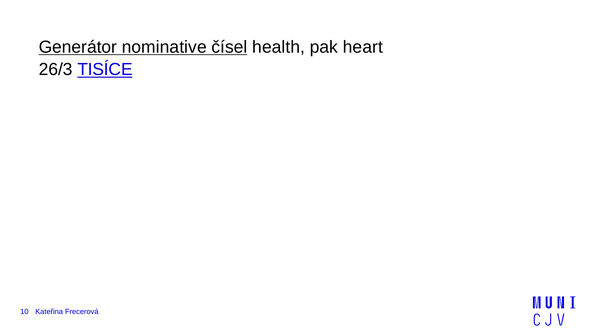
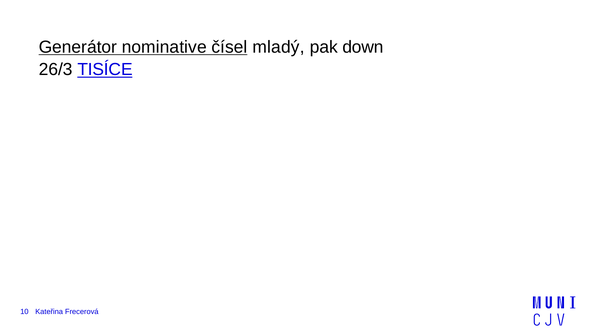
health: health -> mladý (279, 47)
heart: heart -> down (363, 47)
